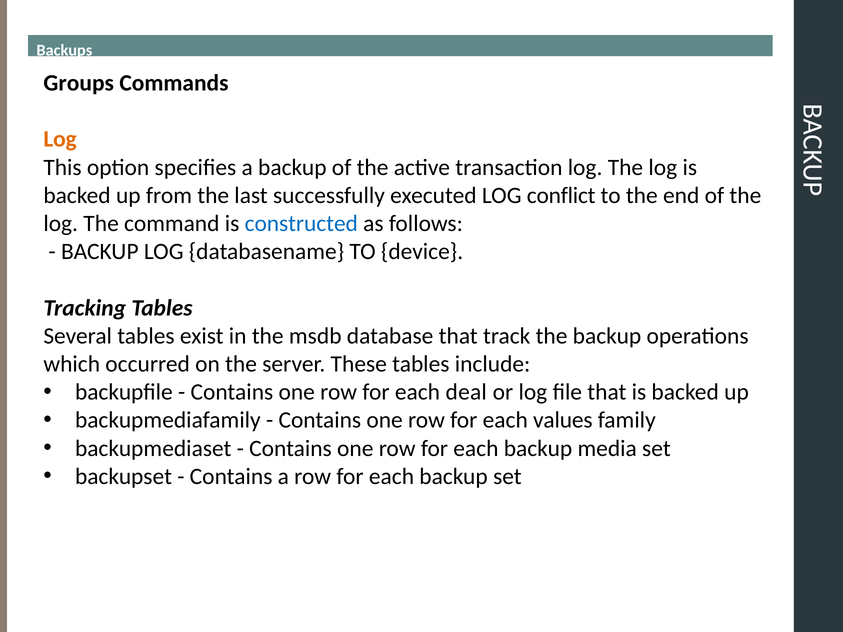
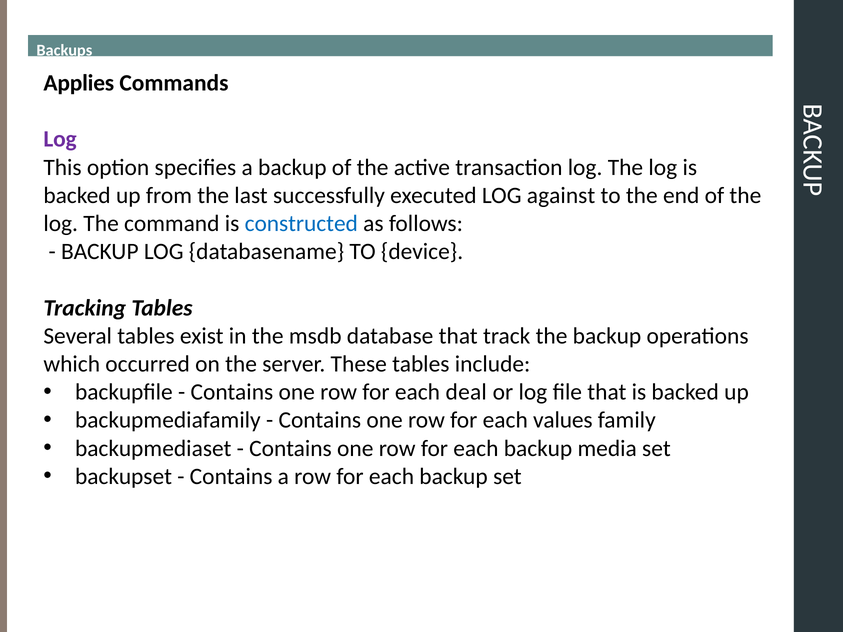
Groups: Groups -> Applies (79, 83)
Log colour: orange -> purple (60, 139)
conflict: conflict -> against (561, 195)
